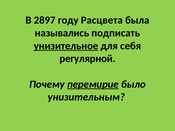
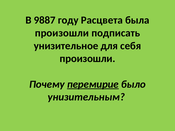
2897: 2897 -> 9887 (45, 20)
назывались: назывались -> произошли (62, 33)
унизительное underline: present -> none (66, 46)
регулярной: регулярной -> произошли (87, 59)
